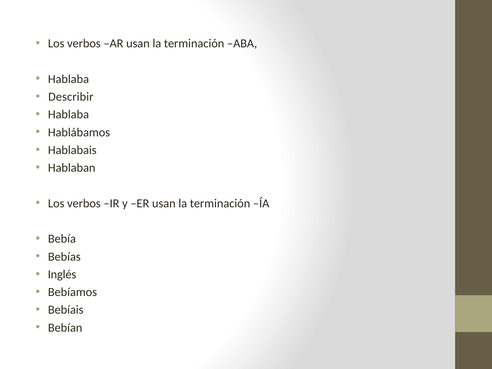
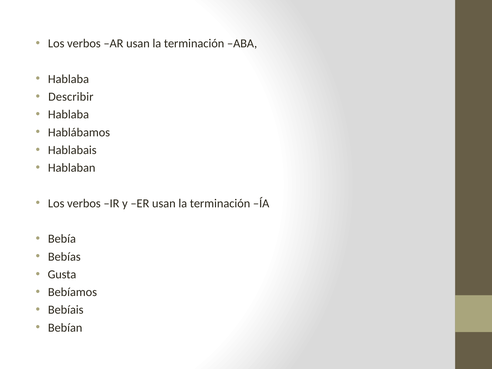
Inglés: Inglés -> Gusta (62, 274)
